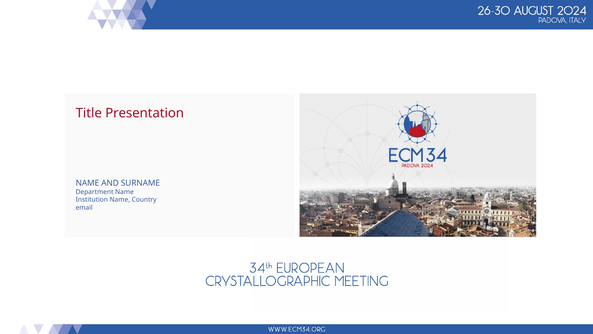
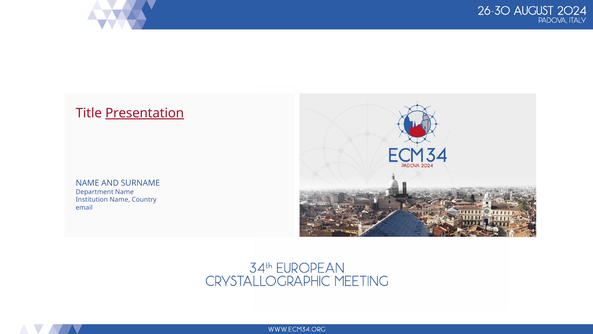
Presentation underline: none -> present (145, 113)
